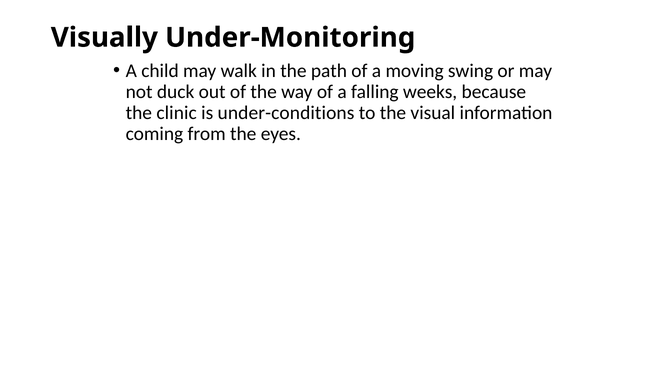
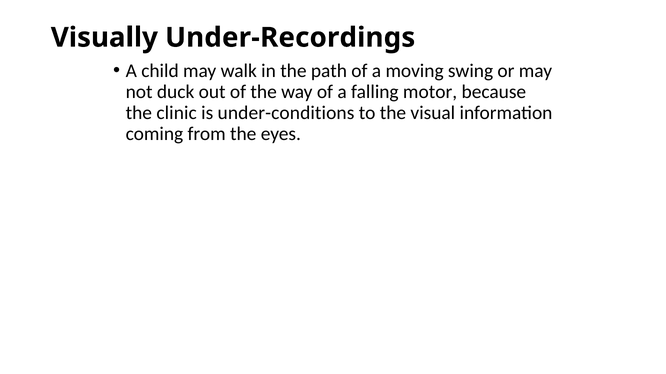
Under-Monitoring: Under-Monitoring -> Under-Recordings (290, 38)
weeks: weeks -> motor (430, 92)
